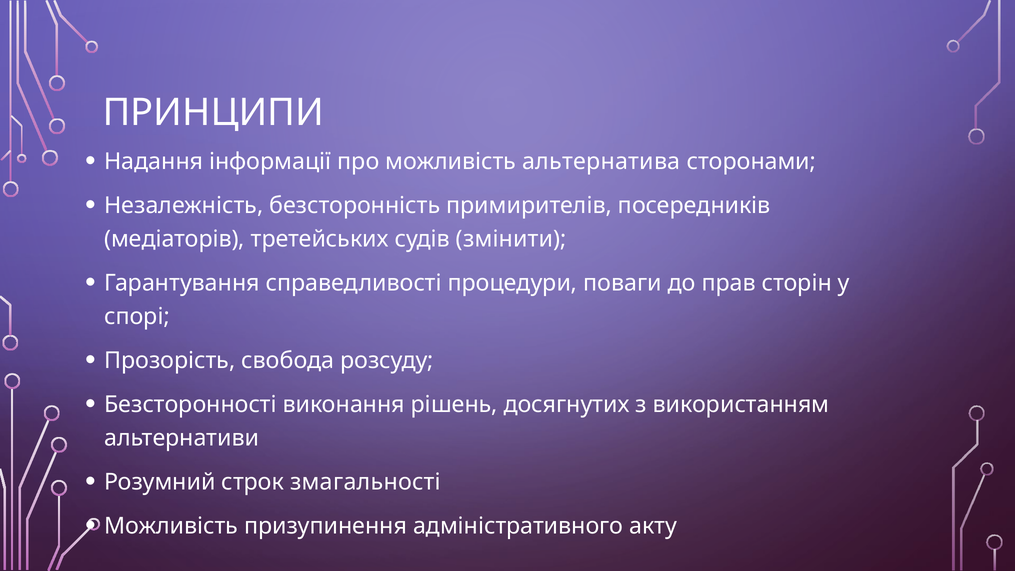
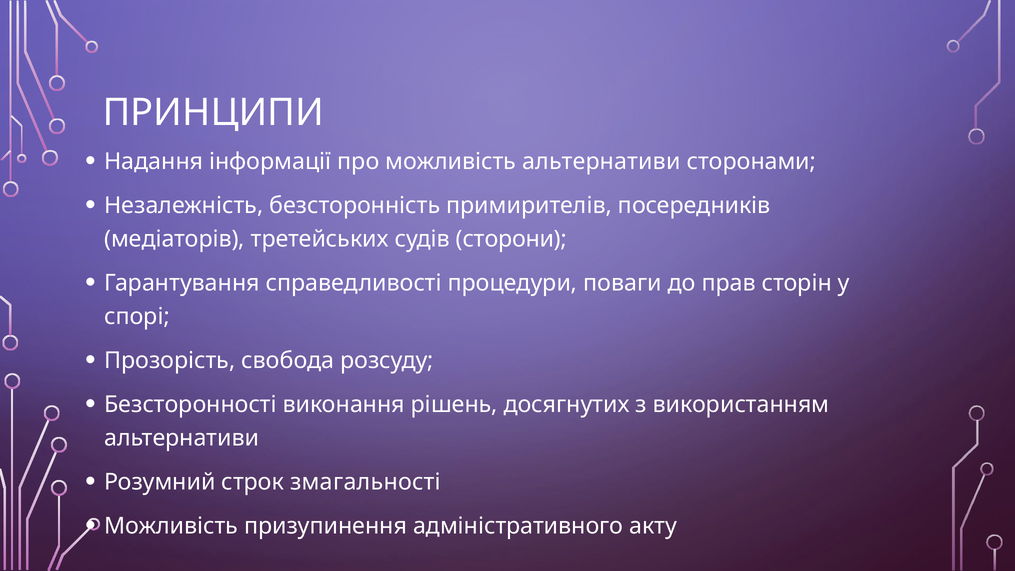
можливість альтернатива: альтернатива -> альтернативи (601, 161)
змінити: змінити -> сторони (511, 239)
